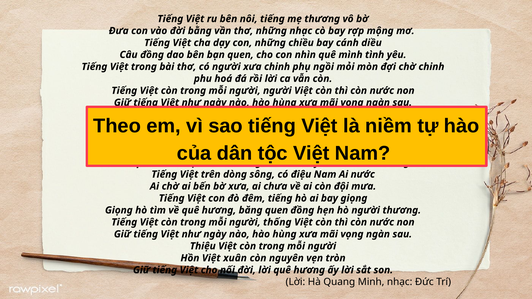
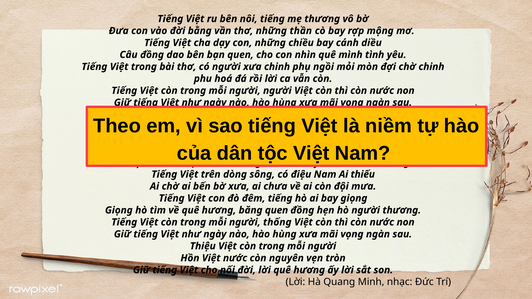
những nhạc: nhạc -> thần (301, 31)
Ai nước: nước -> thiếu (363, 174)
Việt xuân: xuân -> nước (235, 258)
